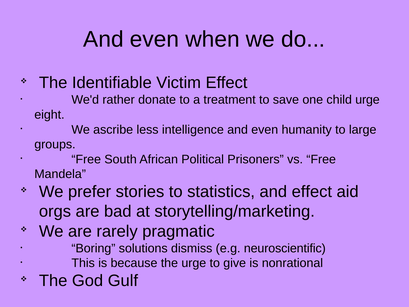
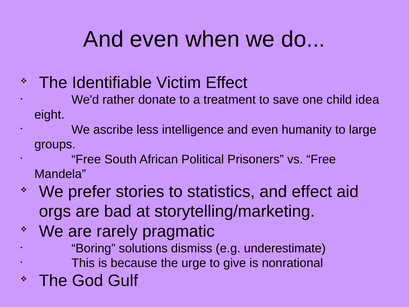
child urge: urge -> idea (367, 100)
neuroscientific: neuroscientific -> underestimate (285, 248)
